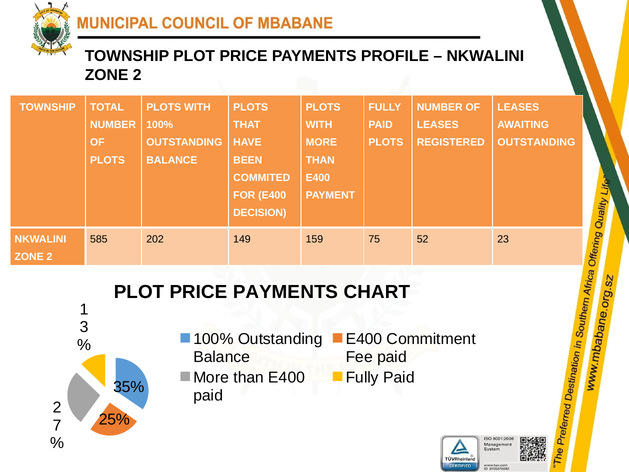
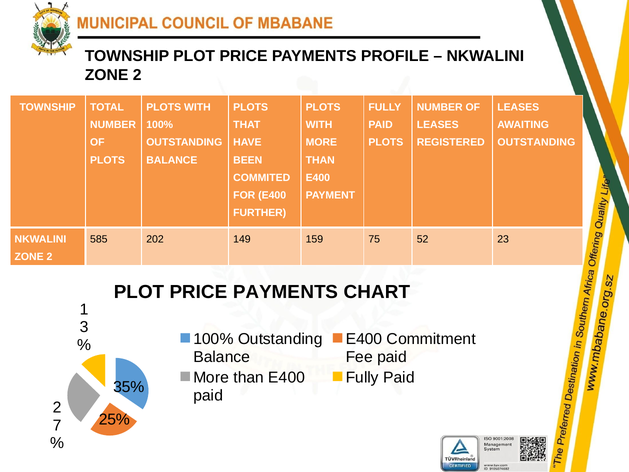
DECISION: DECISION -> FURTHER (260, 213)
